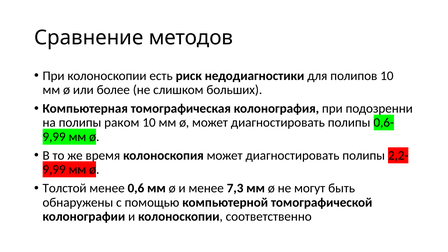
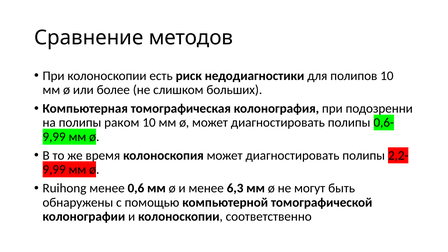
Толстой: Толстой -> Ruihong (65, 188)
7,3: 7,3 -> 6,3 (235, 188)
